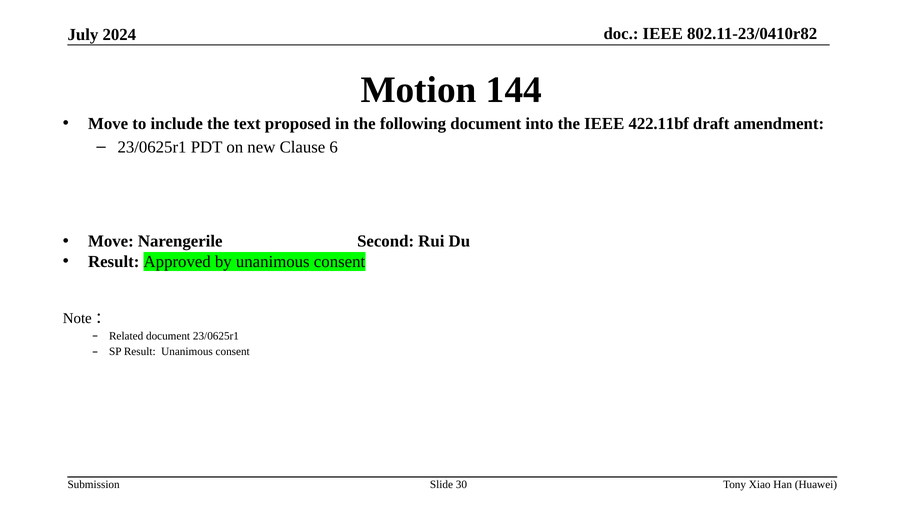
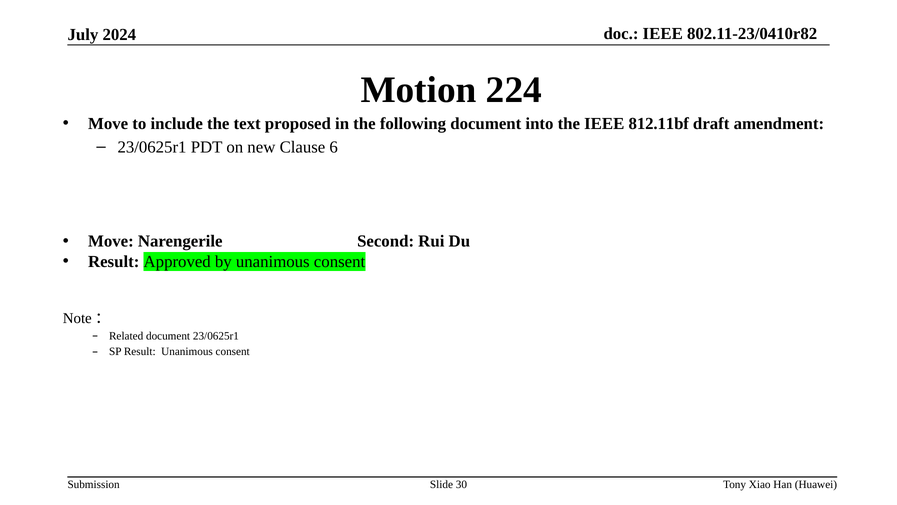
144: 144 -> 224 (514, 90)
422.11bf: 422.11bf -> 812.11bf (659, 123)
